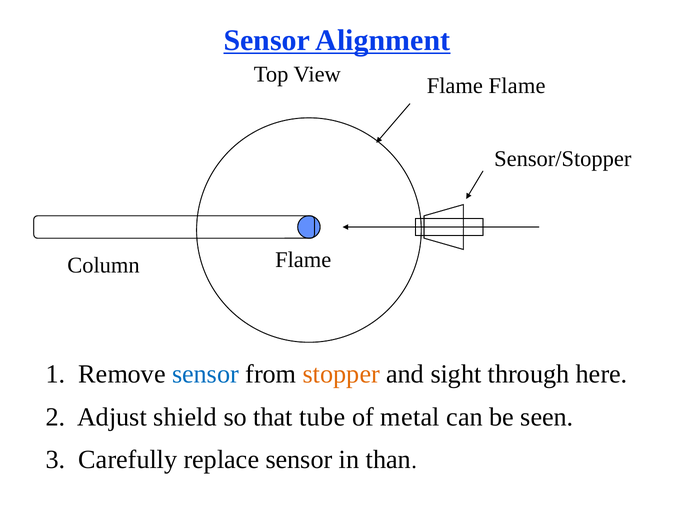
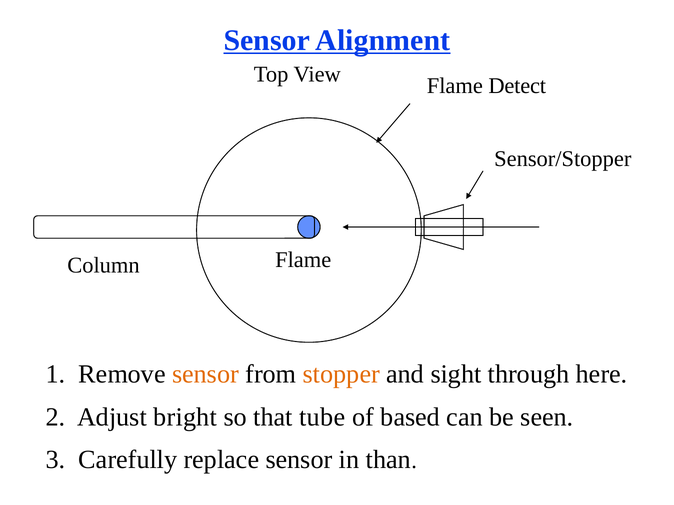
Flame Flame: Flame -> Detect (517, 86)
sensor colour: blue -> orange (206, 375)
shield: shield -> bright (185, 417)
metal: metal -> based (410, 417)
